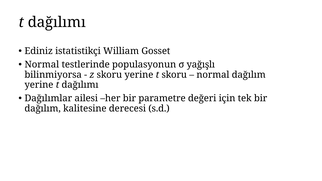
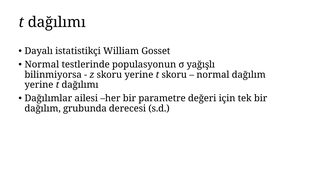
Ediniz: Ediniz -> Dayalı (39, 51)
kalitesine: kalitesine -> grubunda (85, 109)
